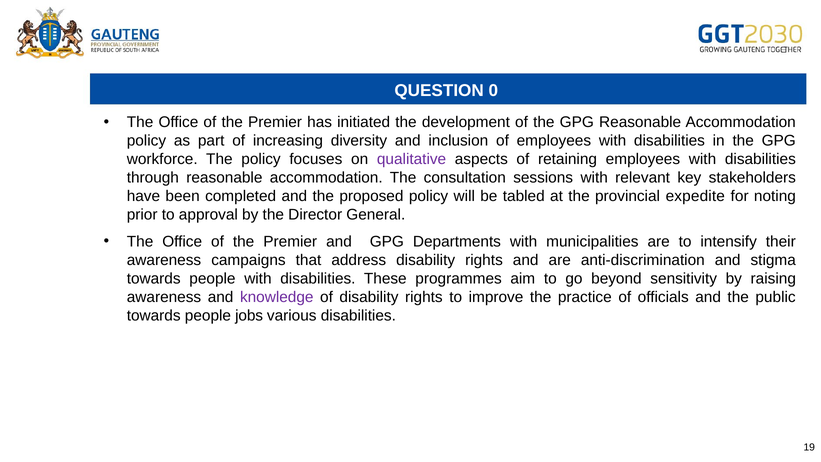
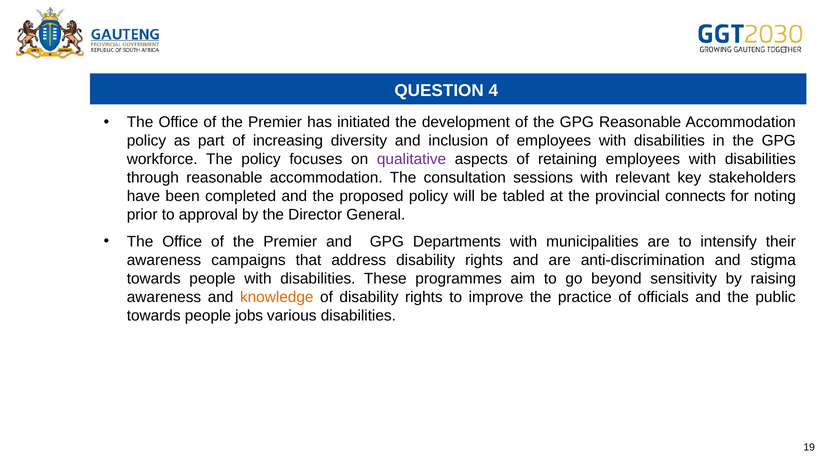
0: 0 -> 4 (493, 91)
expedite: expedite -> connects (695, 196)
knowledge colour: purple -> orange (277, 297)
